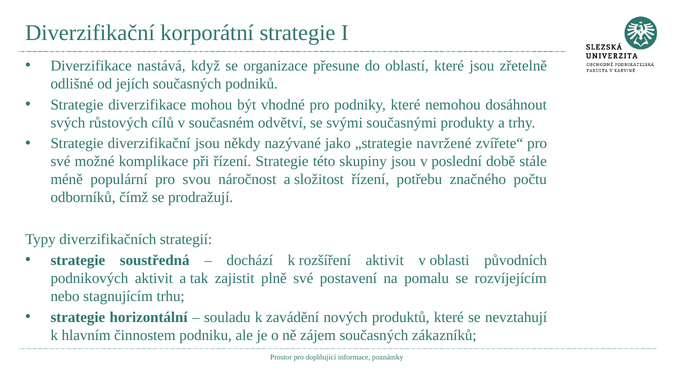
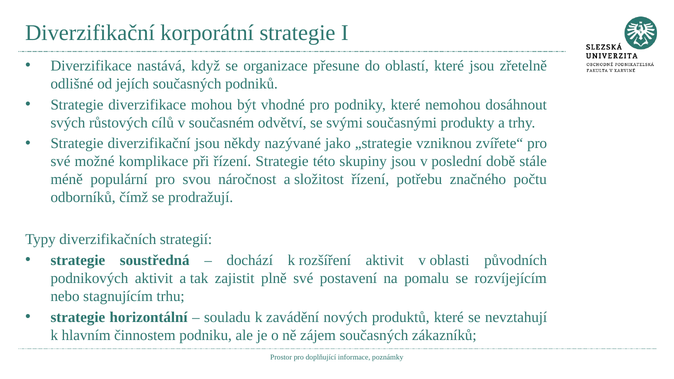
navržené: navržené -> vzniknou (444, 144)
